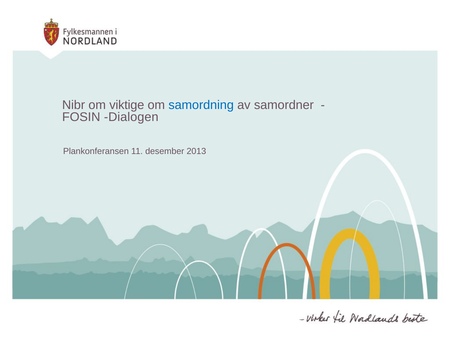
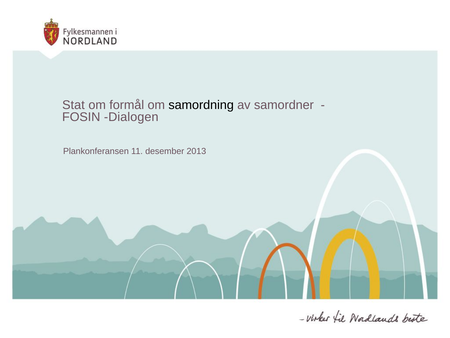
Nibr: Nibr -> Stat (73, 105)
viktige: viktige -> formål (127, 105)
samordning colour: blue -> black (201, 105)
